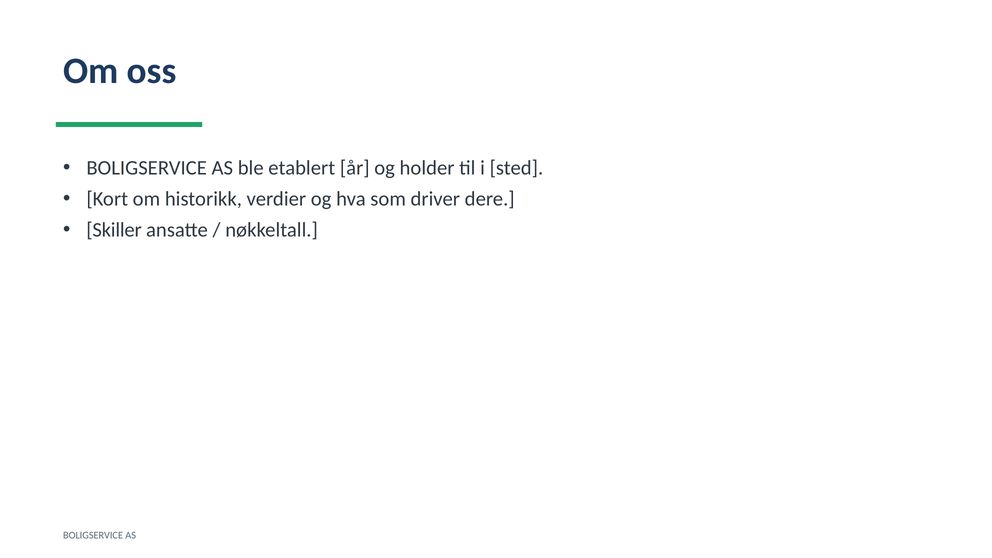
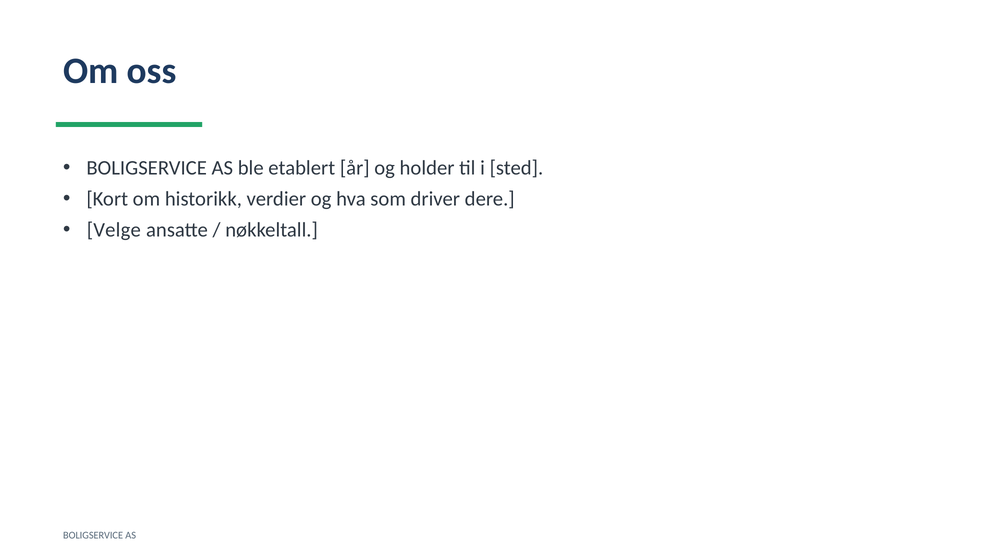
Skiller: Skiller -> Velge (114, 230)
